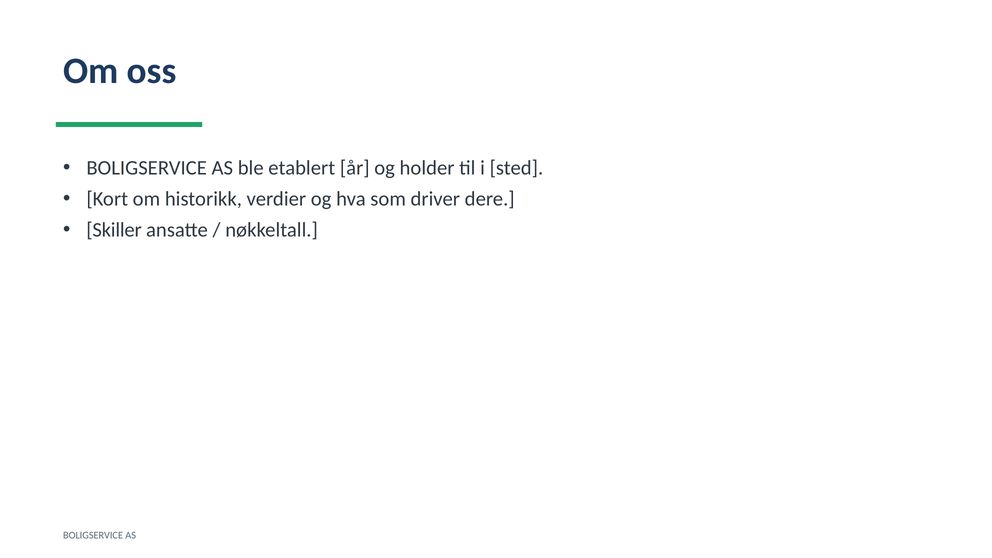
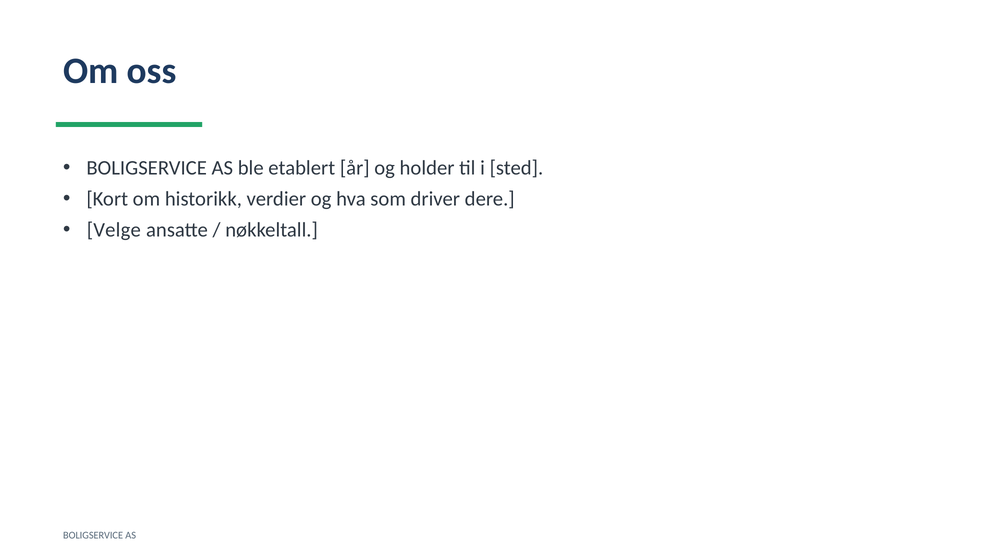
Skiller: Skiller -> Velge (114, 230)
